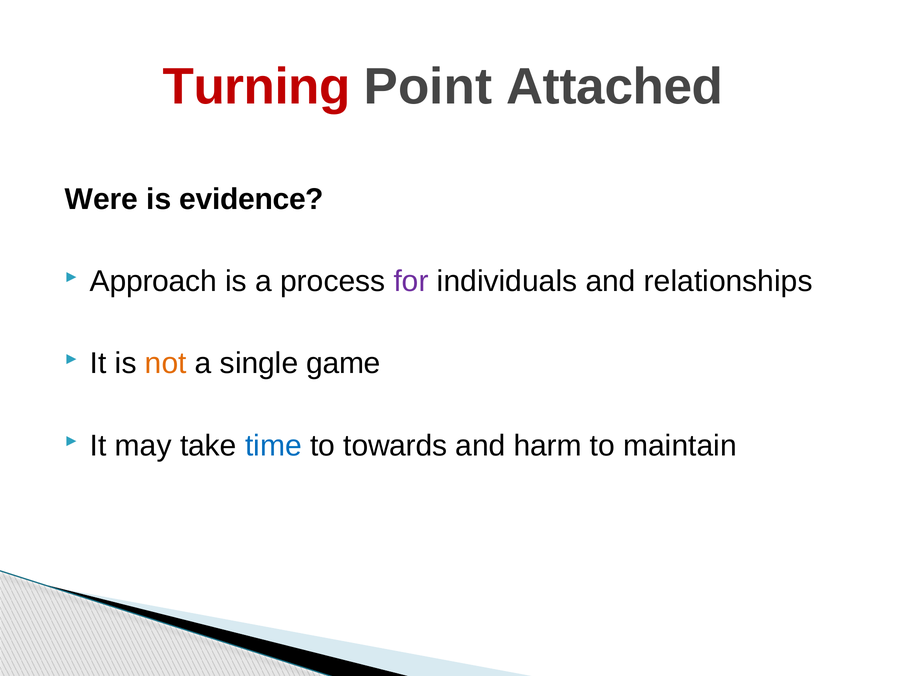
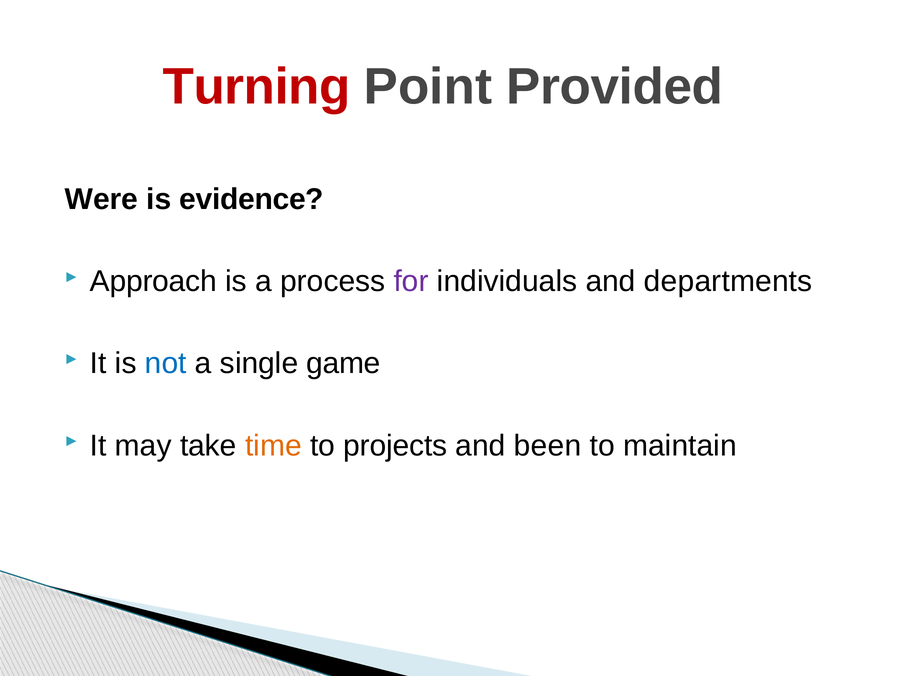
Attached: Attached -> Provided (615, 87)
relationships: relationships -> departments (728, 281)
not colour: orange -> blue (166, 363)
time colour: blue -> orange (273, 445)
towards: towards -> projects (395, 445)
harm: harm -> been (548, 445)
